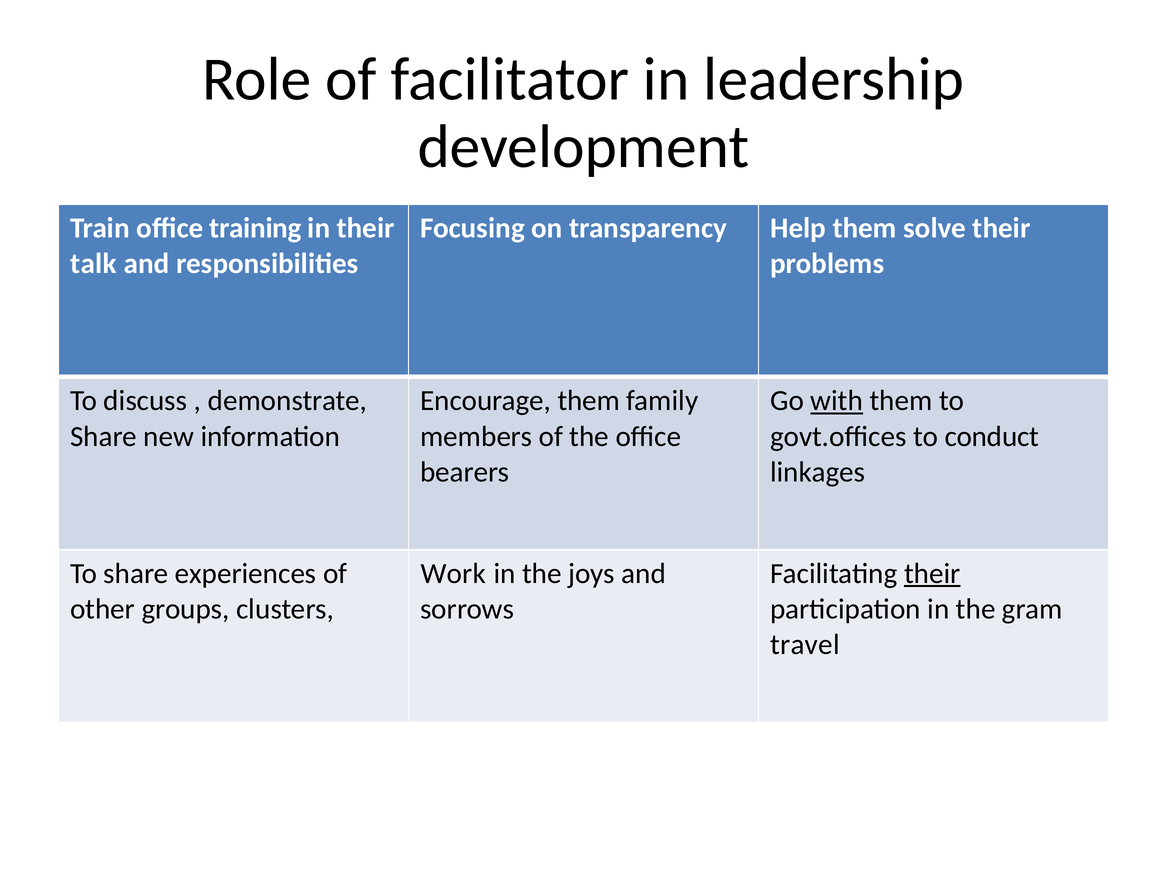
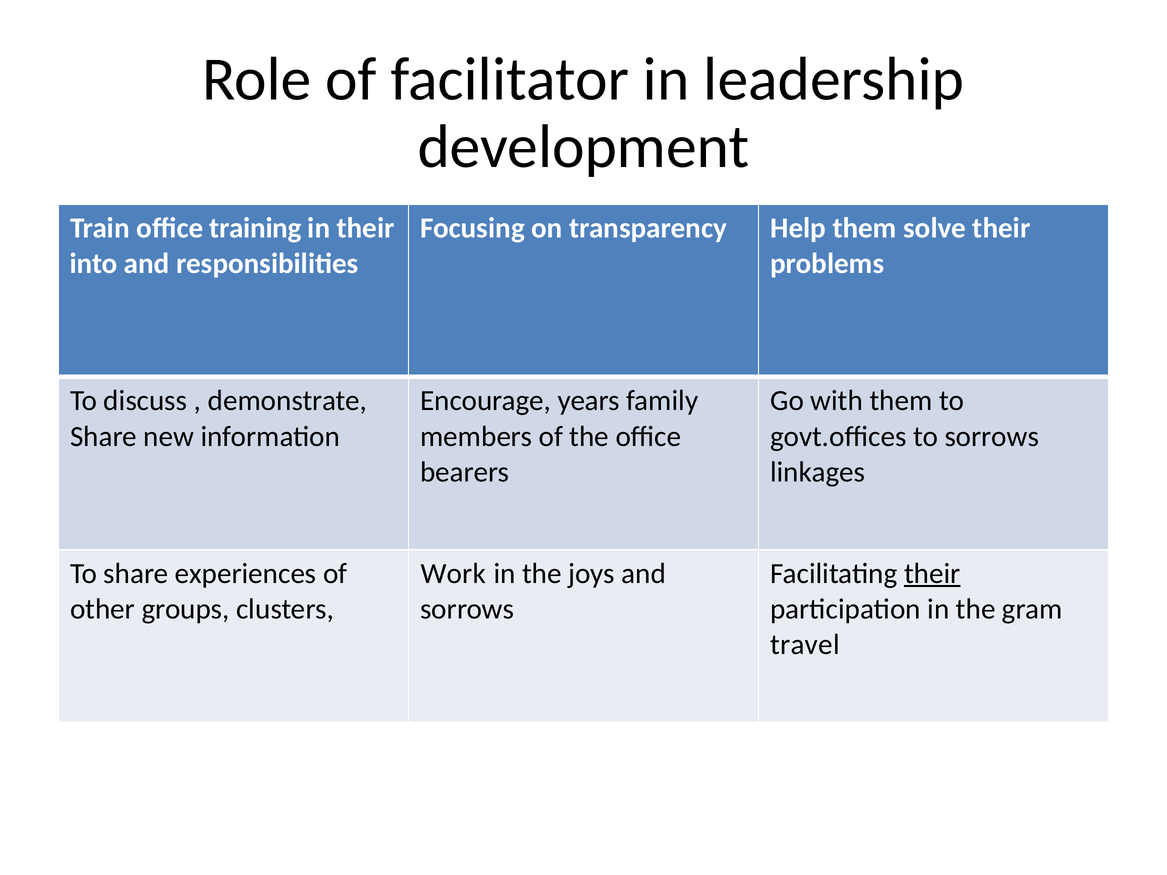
talk: talk -> into (94, 264)
Encourage them: them -> years (589, 401)
with underline: present -> none (837, 401)
to conduct: conduct -> sorrows (992, 437)
